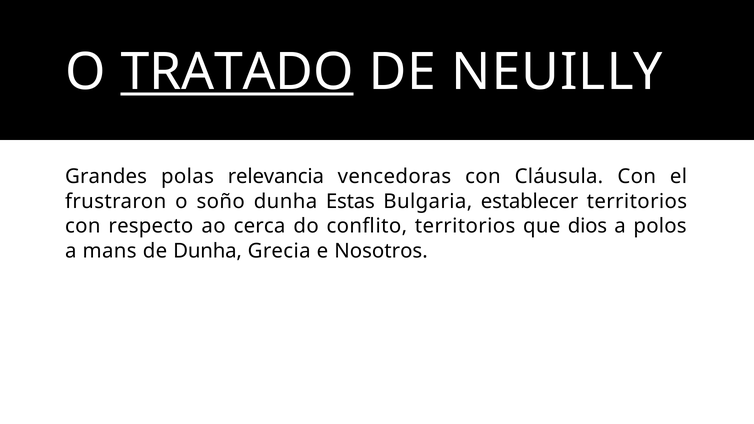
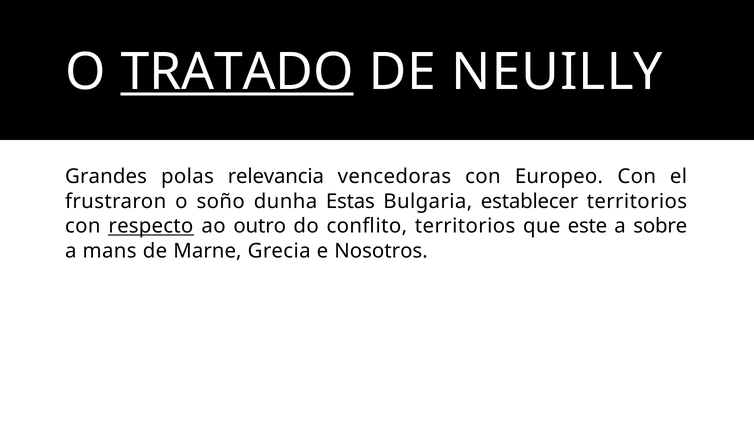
Cláusula: Cláusula -> Europeo (559, 177)
respecto underline: none -> present (151, 226)
cerca: cerca -> outro (260, 226)
dios: dios -> este (587, 226)
polos: polos -> sobre (660, 226)
de Dunha: Dunha -> Marne (207, 251)
